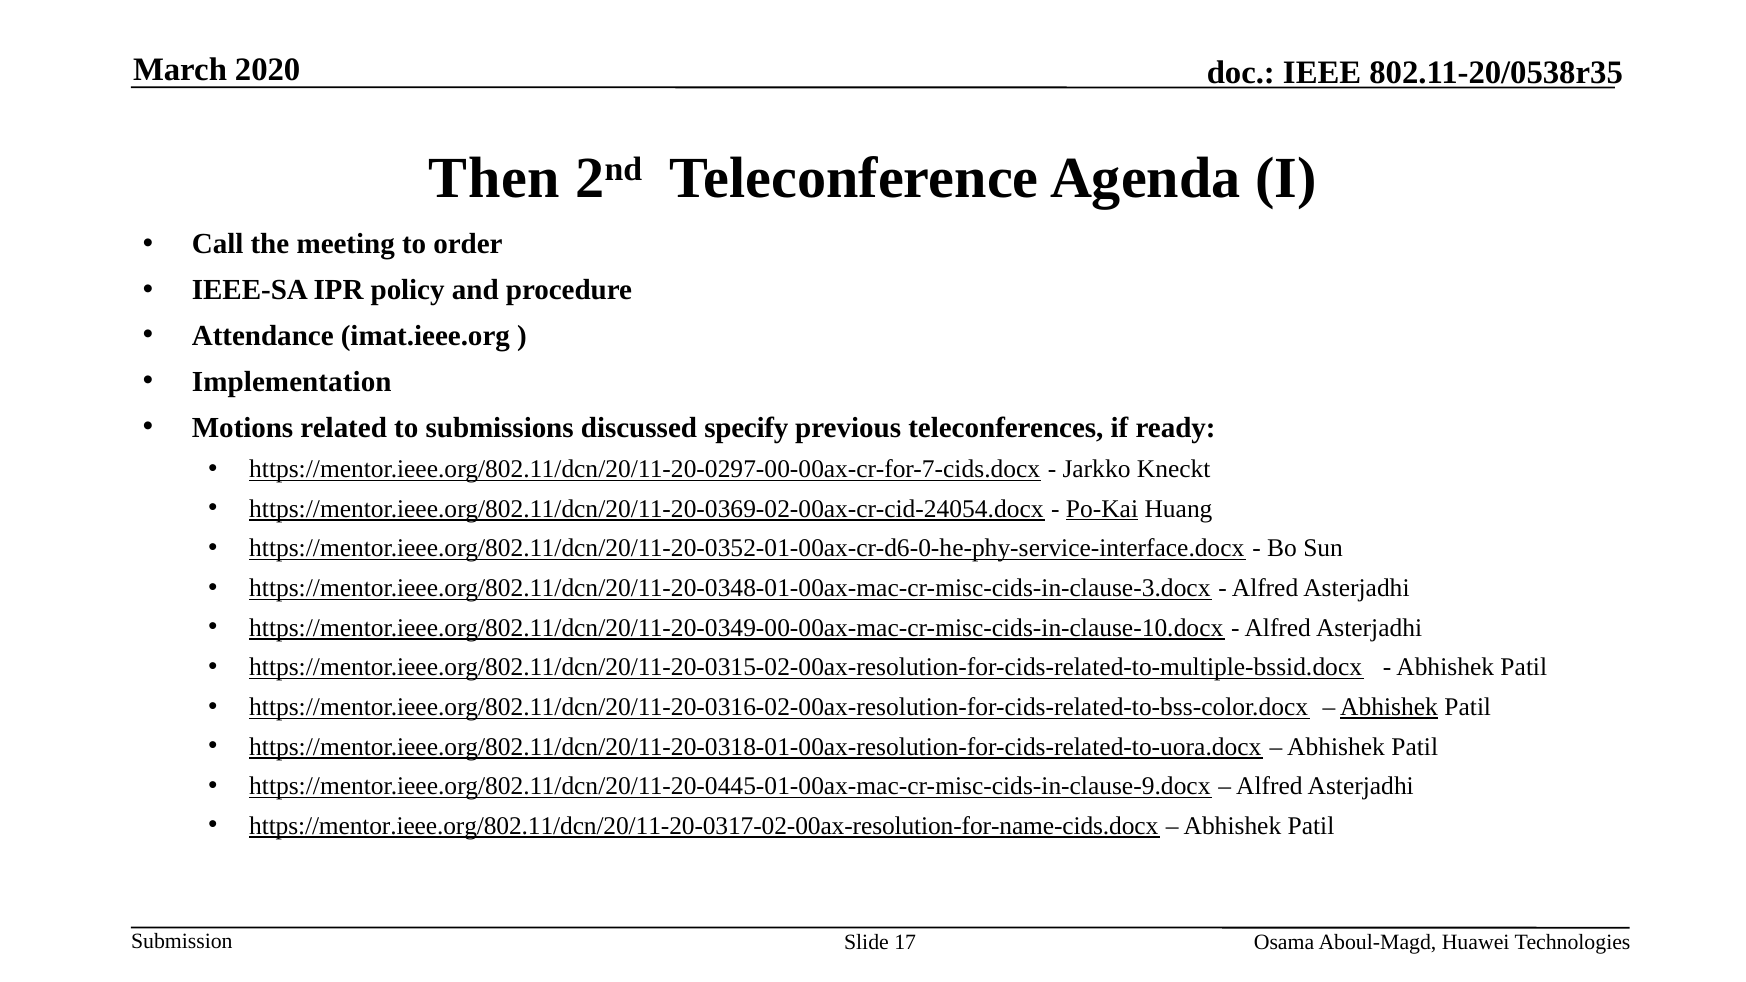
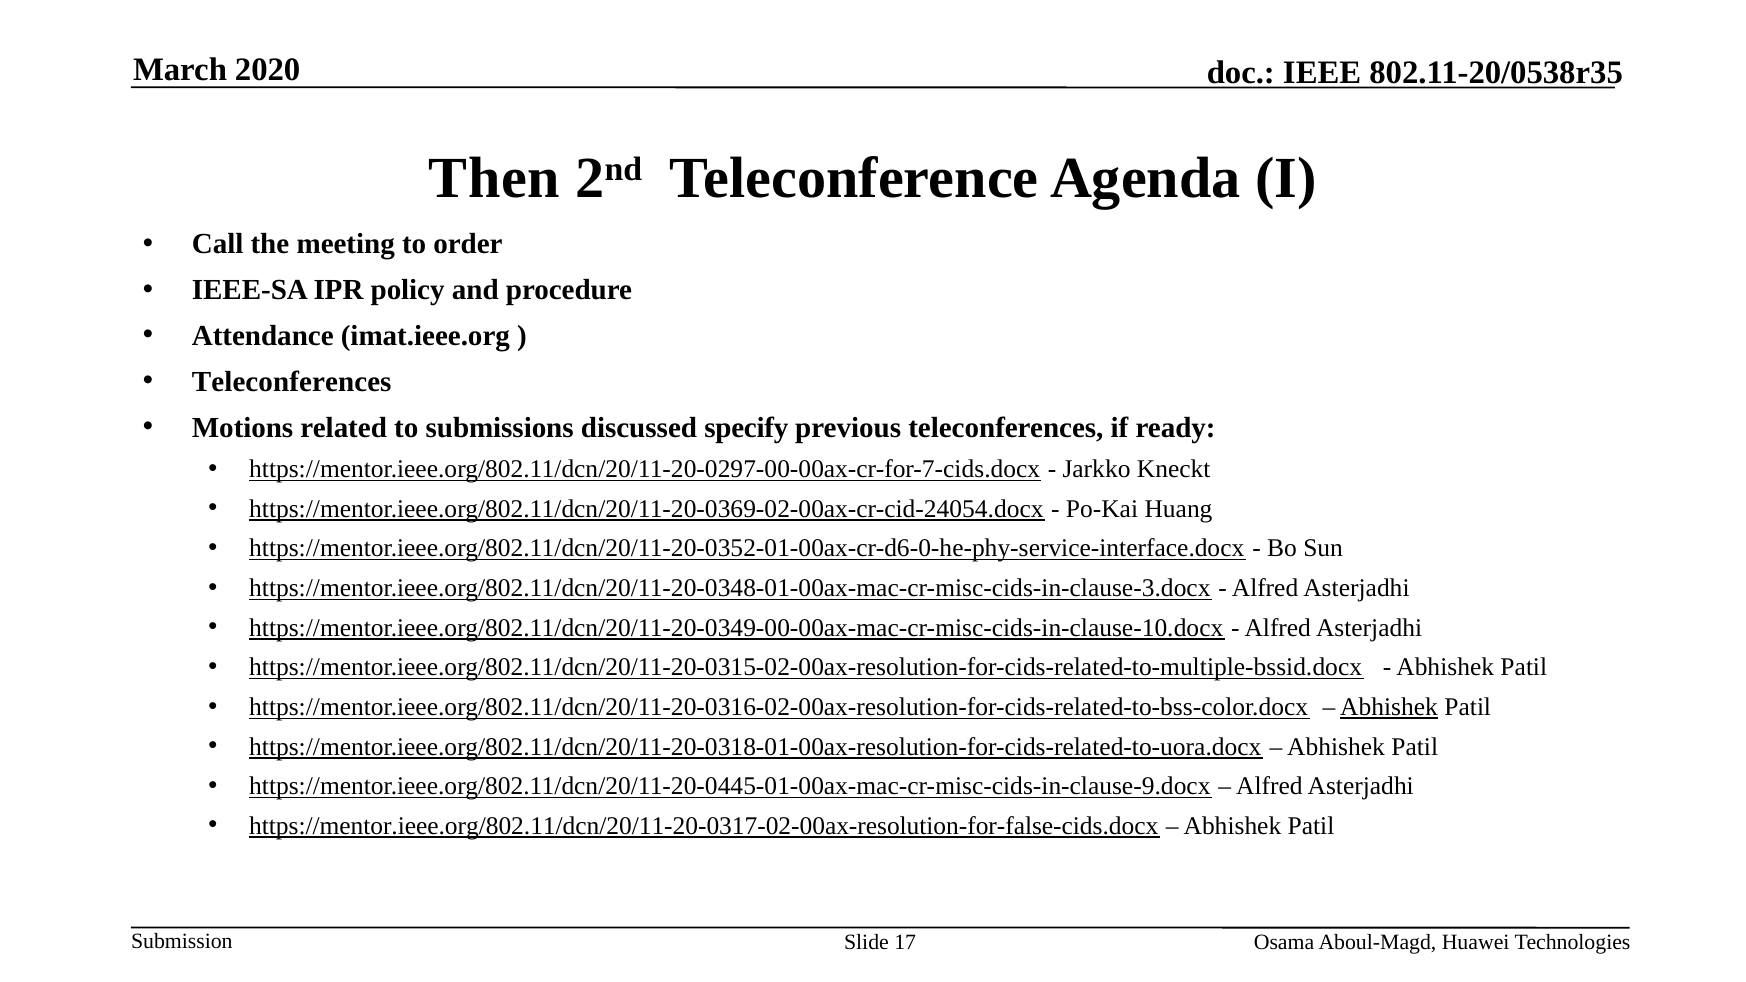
Implementation: Implementation -> Teleconferences (292, 382)
Po-Kai underline: present -> none (1102, 509)
https://mentor.ieee.org/802.11/dcn/20/11-20-0317-02-00ax-resolution-for-name-cids.docx: https://mentor.ieee.org/802.11/dcn/20/11-20-0317-02-00ax-resolution-for-name-cids.docx -> https://mentor.ieee.org/802.11/dcn/20/11-20-0317-02-00ax-resolution-for-false-cids.docx (704, 826)
